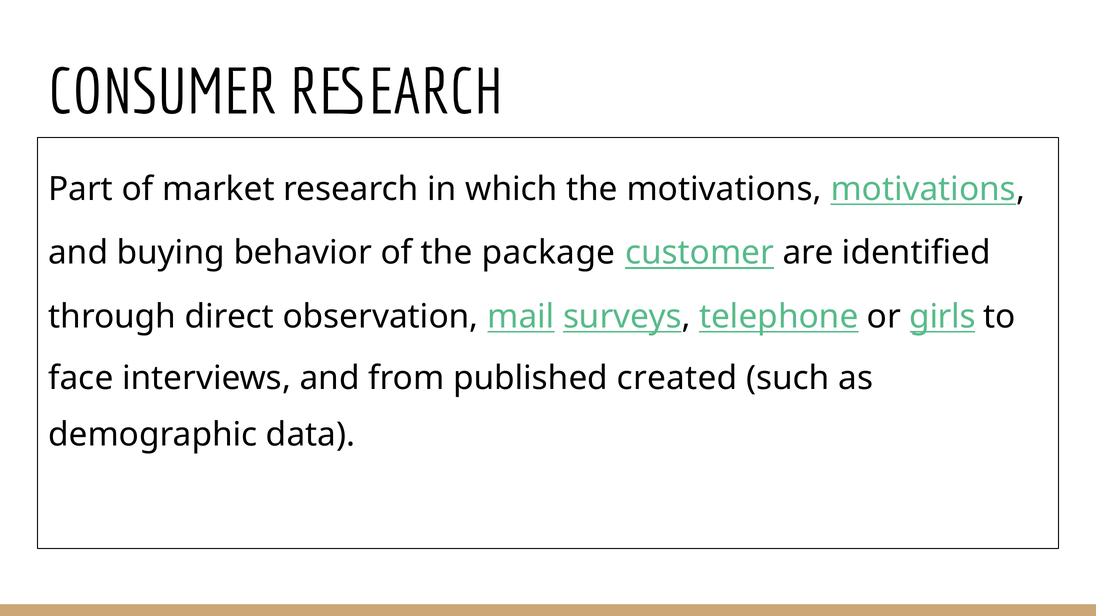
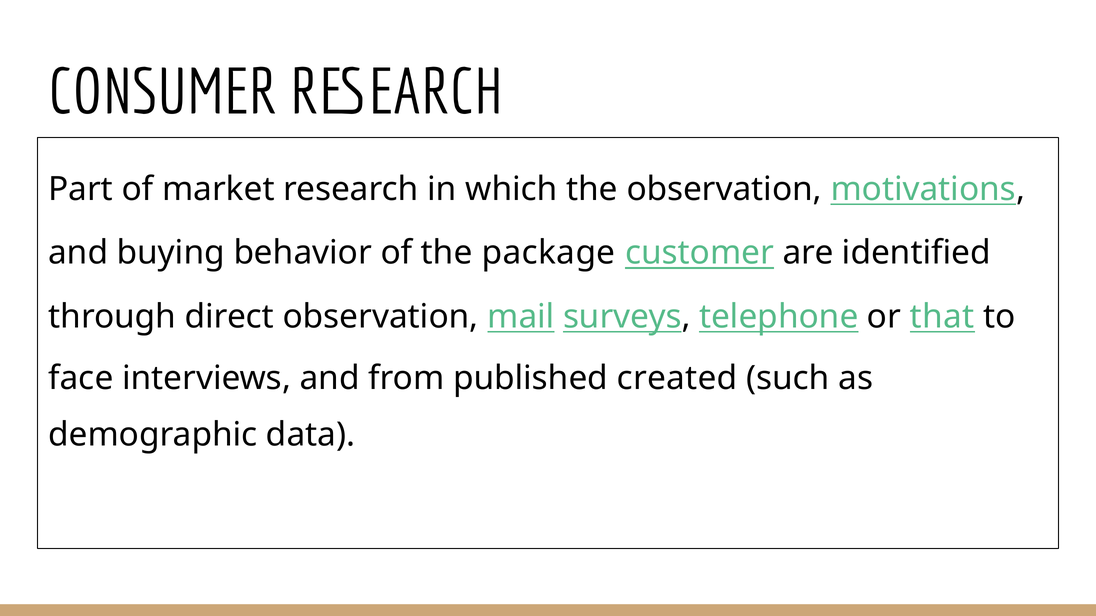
the motivations: motivations -> observation (724, 189)
girls: girls -> that (942, 317)
